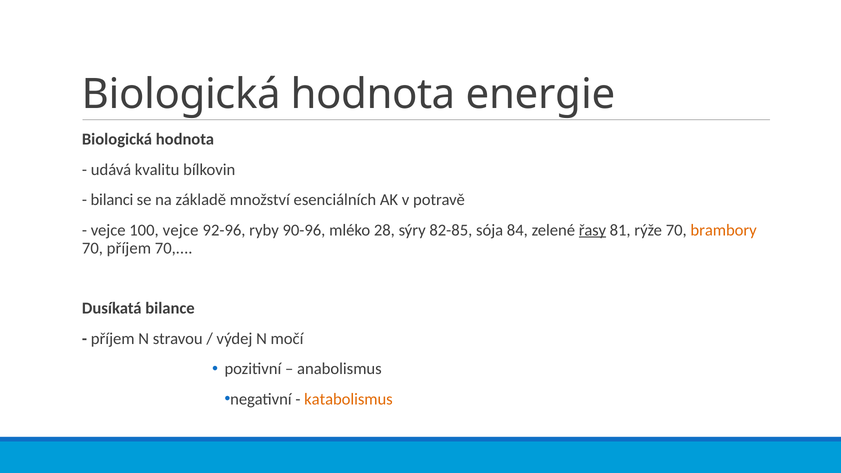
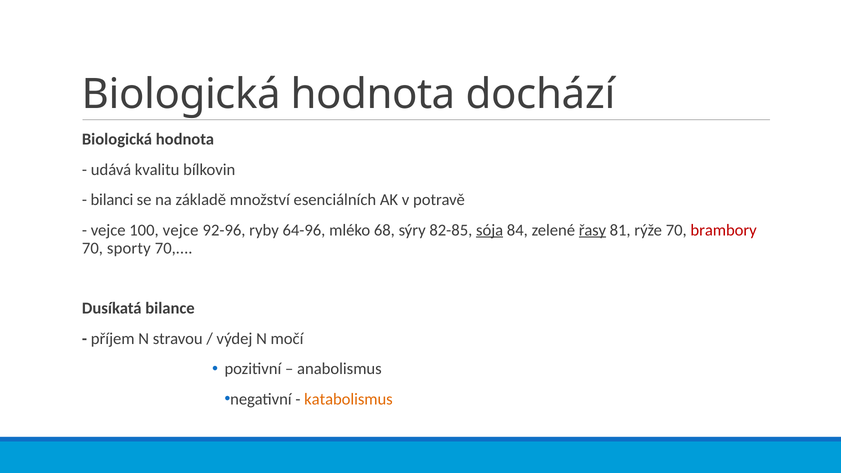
energie: energie -> dochází (541, 94)
90-96: 90-96 -> 64-96 (304, 230)
28: 28 -> 68 (384, 230)
sója underline: none -> present (490, 230)
brambory colour: orange -> red (724, 230)
70 příjem: příjem -> sporty (129, 248)
